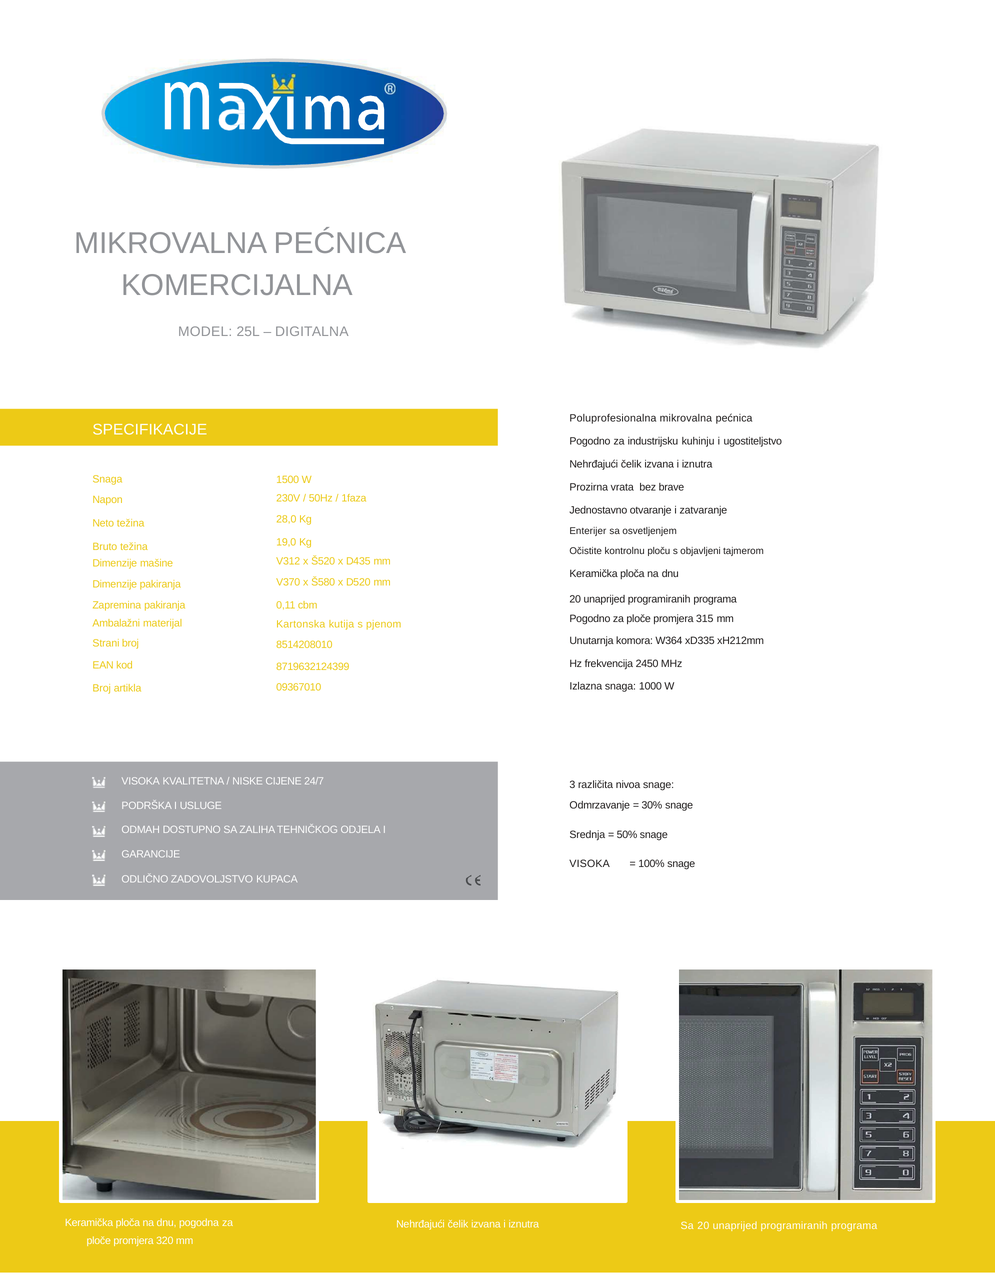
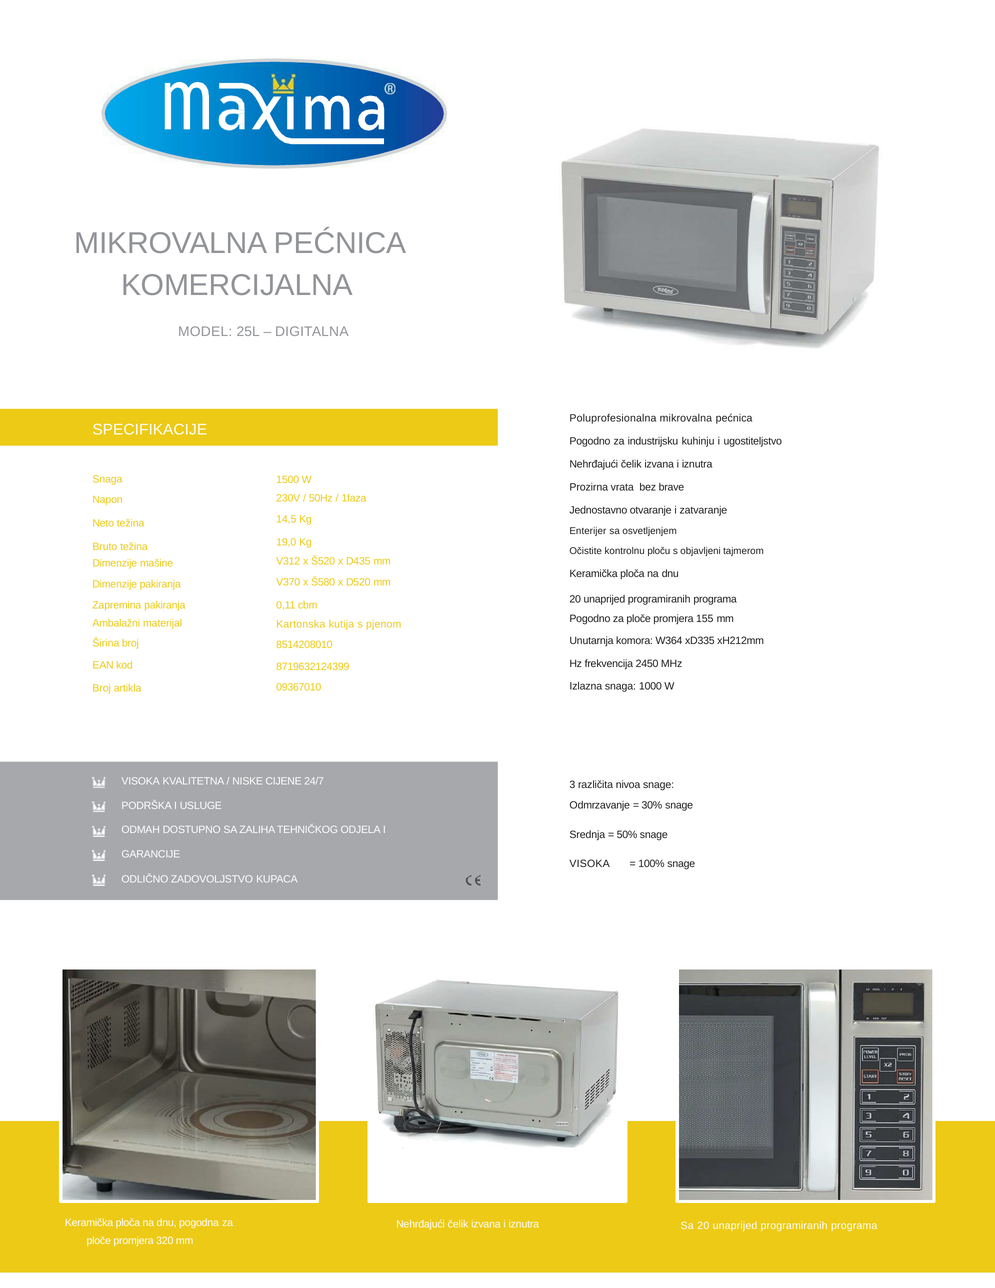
28,0: 28,0 -> 14,5 (286, 519)
315: 315 -> 155 (705, 619)
Strani: Strani -> Širina (106, 643)
